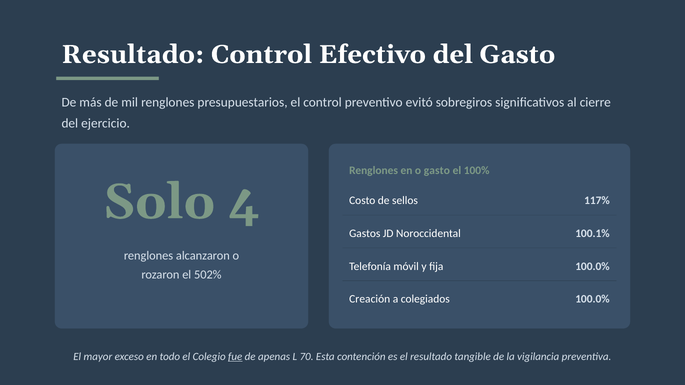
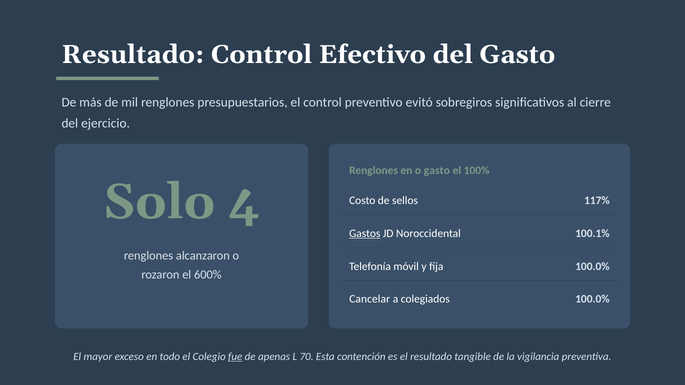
Gastos underline: none -> present (365, 234)
502%: 502% -> 600% (208, 275)
Creación: Creación -> Cancelar (370, 299)
